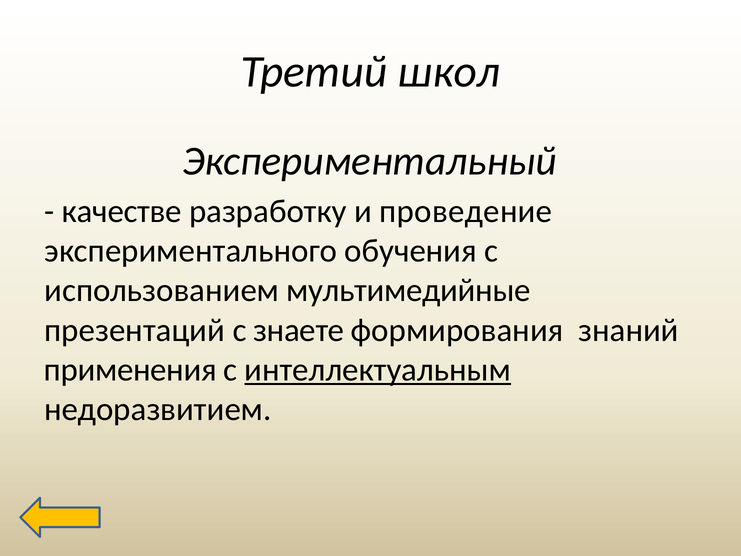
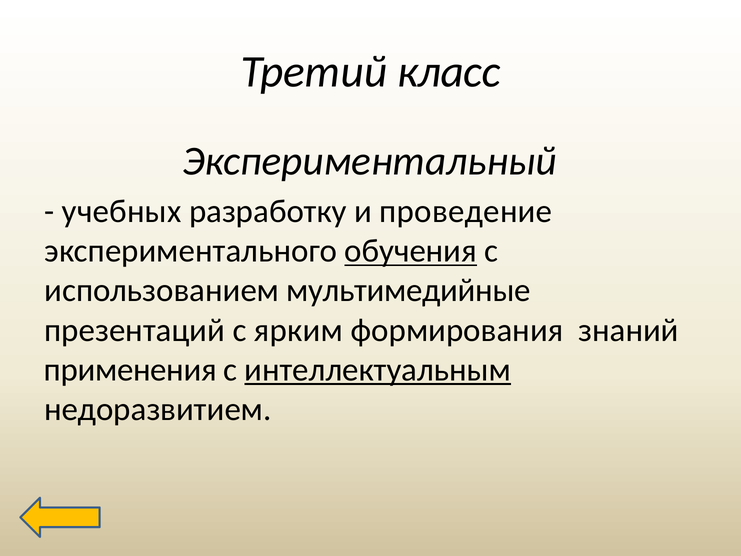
школ: школ -> класс (449, 72)
качестве: качестве -> учебных (122, 211)
обучения underline: none -> present (411, 251)
знаете: знаете -> ярким (298, 330)
